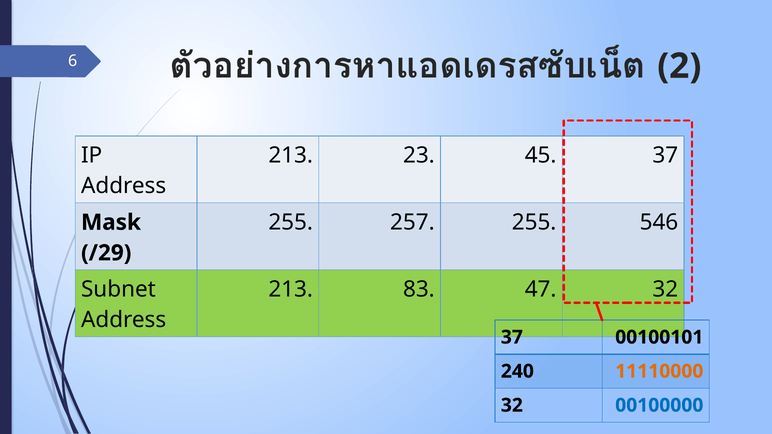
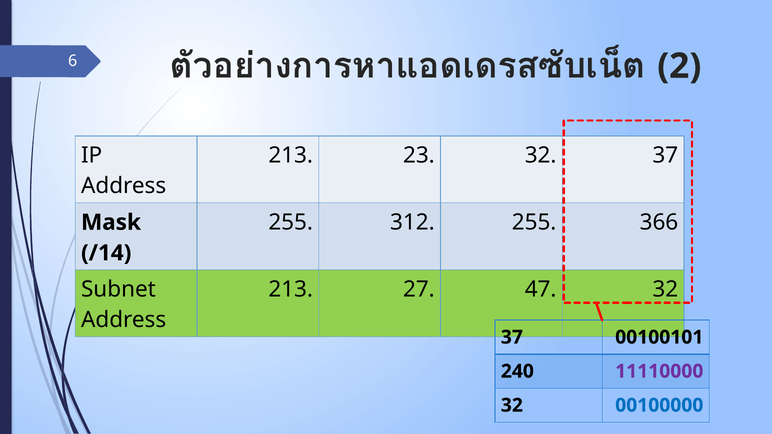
23 45: 45 -> 32 (541, 155)
257: 257 -> 312 (412, 222)
546: 546 -> 366 (659, 222)
/29: /29 -> /14 (106, 253)
83: 83 -> 27 (419, 289)
11110000 colour: orange -> purple (659, 371)
